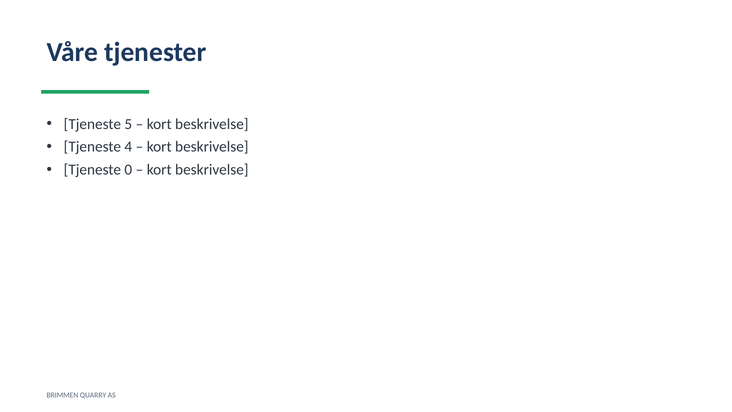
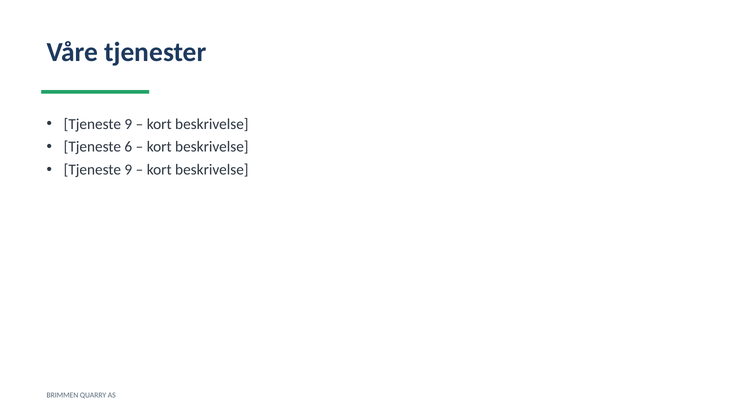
5: 5 -> 9 (128, 124)
4: 4 -> 6 (128, 147)
0: 0 -> 9 (128, 170)
